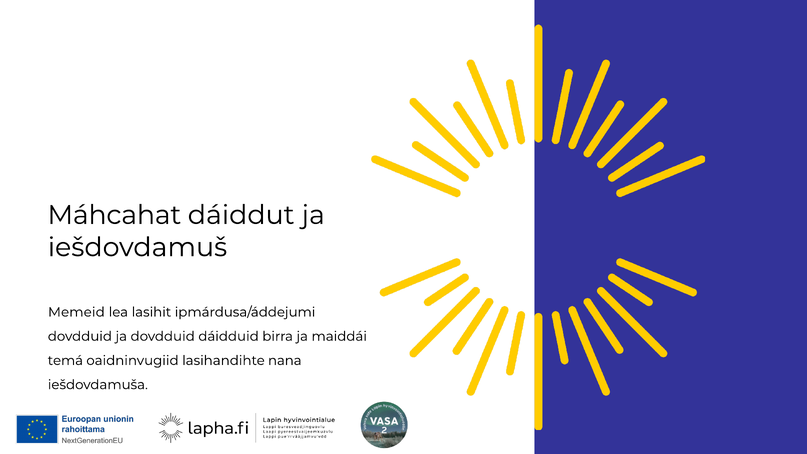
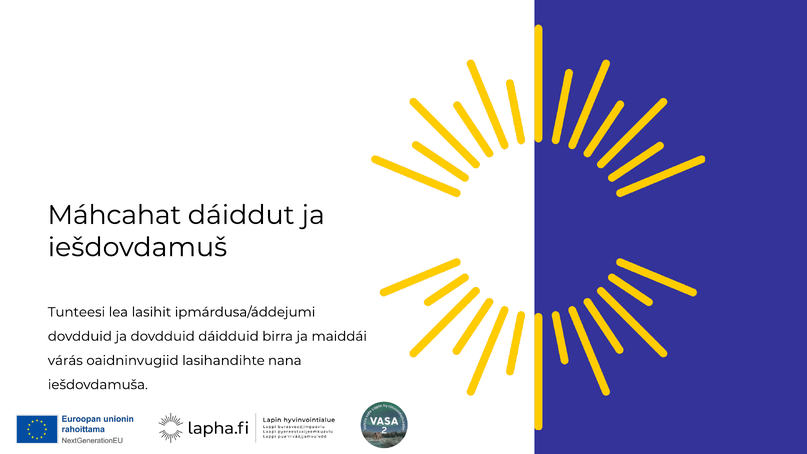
Memeid: Memeid -> Tunteesi (76, 312)
temá: temá -> várás (65, 360)
